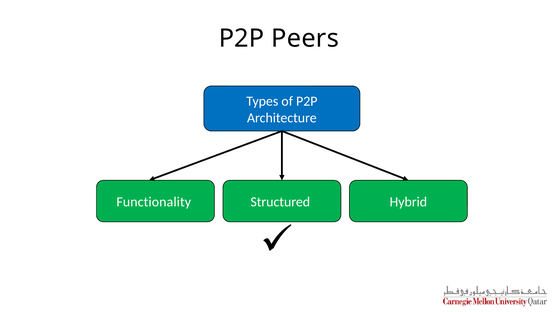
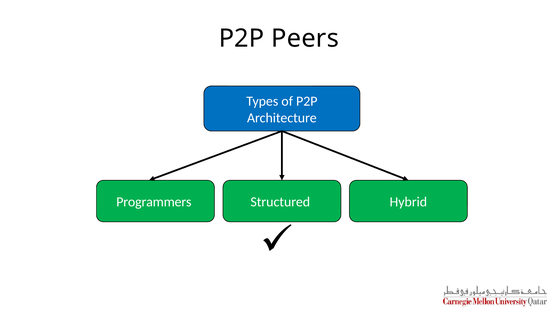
Functionality: Functionality -> Programmers (154, 202)
